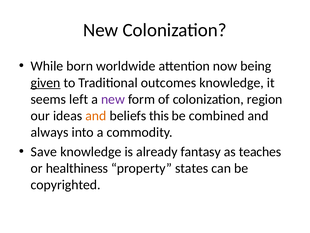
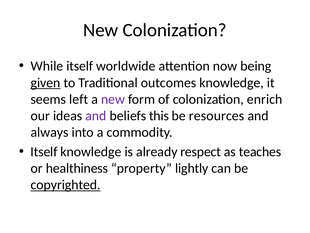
While born: born -> itself (80, 66)
region: region -> enrich (265, 99)
and colour: orange -> purple (96, 116)
combined: combined -> resources (217, 116)
Save: Save -> Itself (44, 151)
fantasy: fantasy -> respect (201, 151)
states: states -> lightly (192, 168)
copyrighted underline: none -> present (66, 185)
